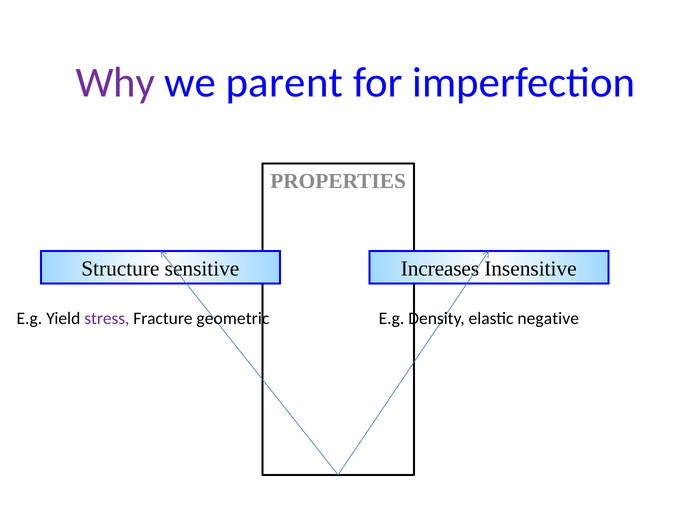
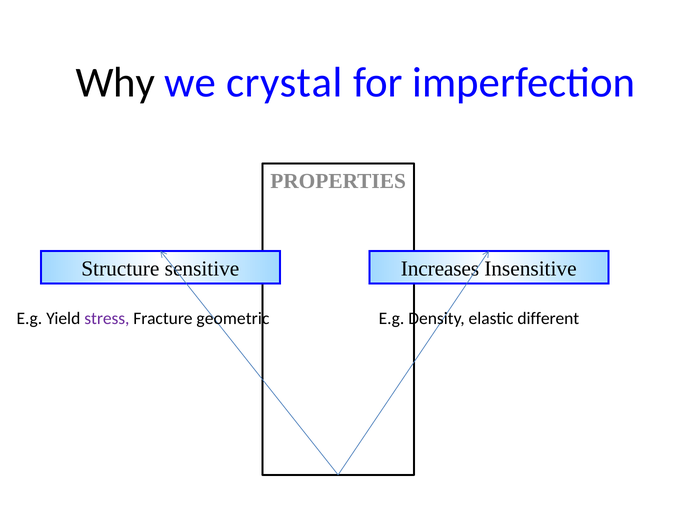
Why colour: purple -> black (115, 83)
parent: parent -> crystal (284, 83)
negative: negative -> different (548, 318)
